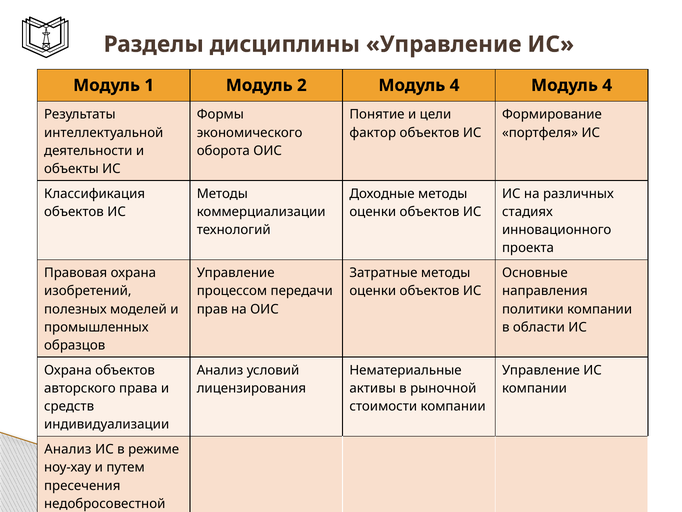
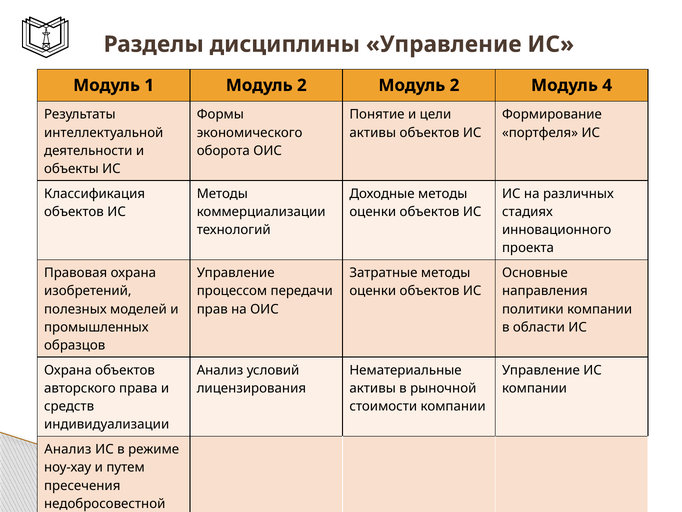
2 Модуль 4: 4 -> 2 (455, 85)
фактор: фактор -> активы (373, 133)
